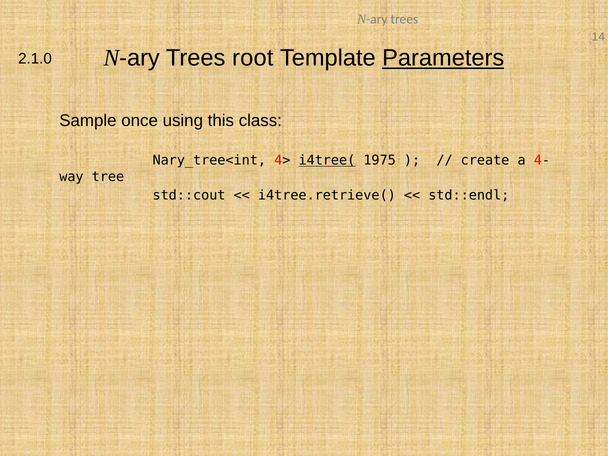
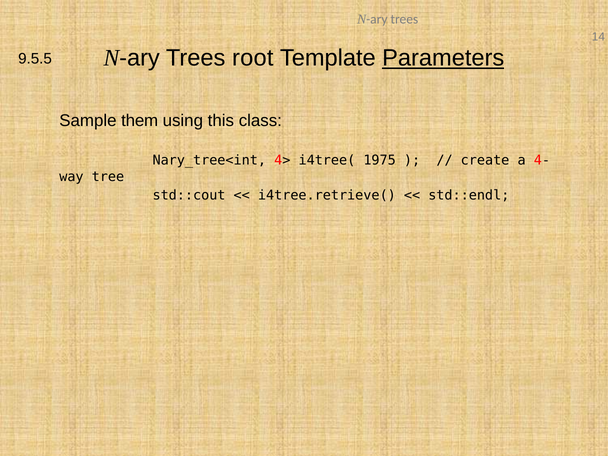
2.1.0: 2.1.0 -> 9.5.5 (35, 59)
once: once -> them (140, 121)
i4tree( underline: present -> none (327, 160)
